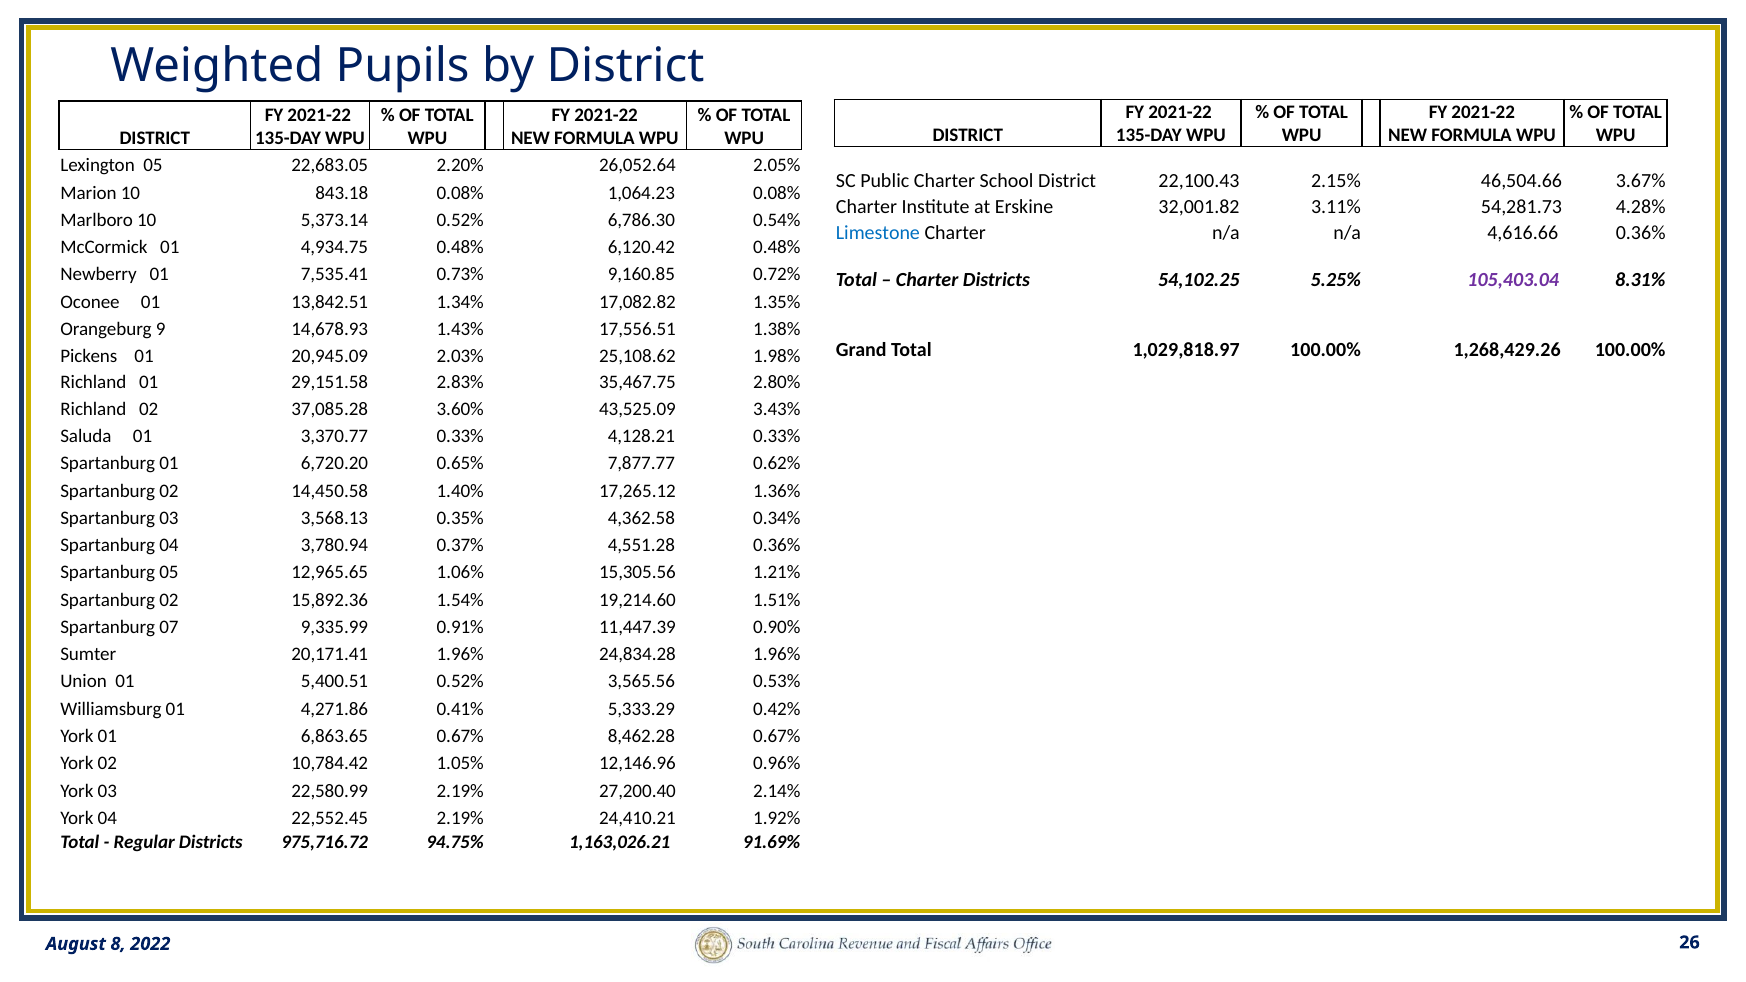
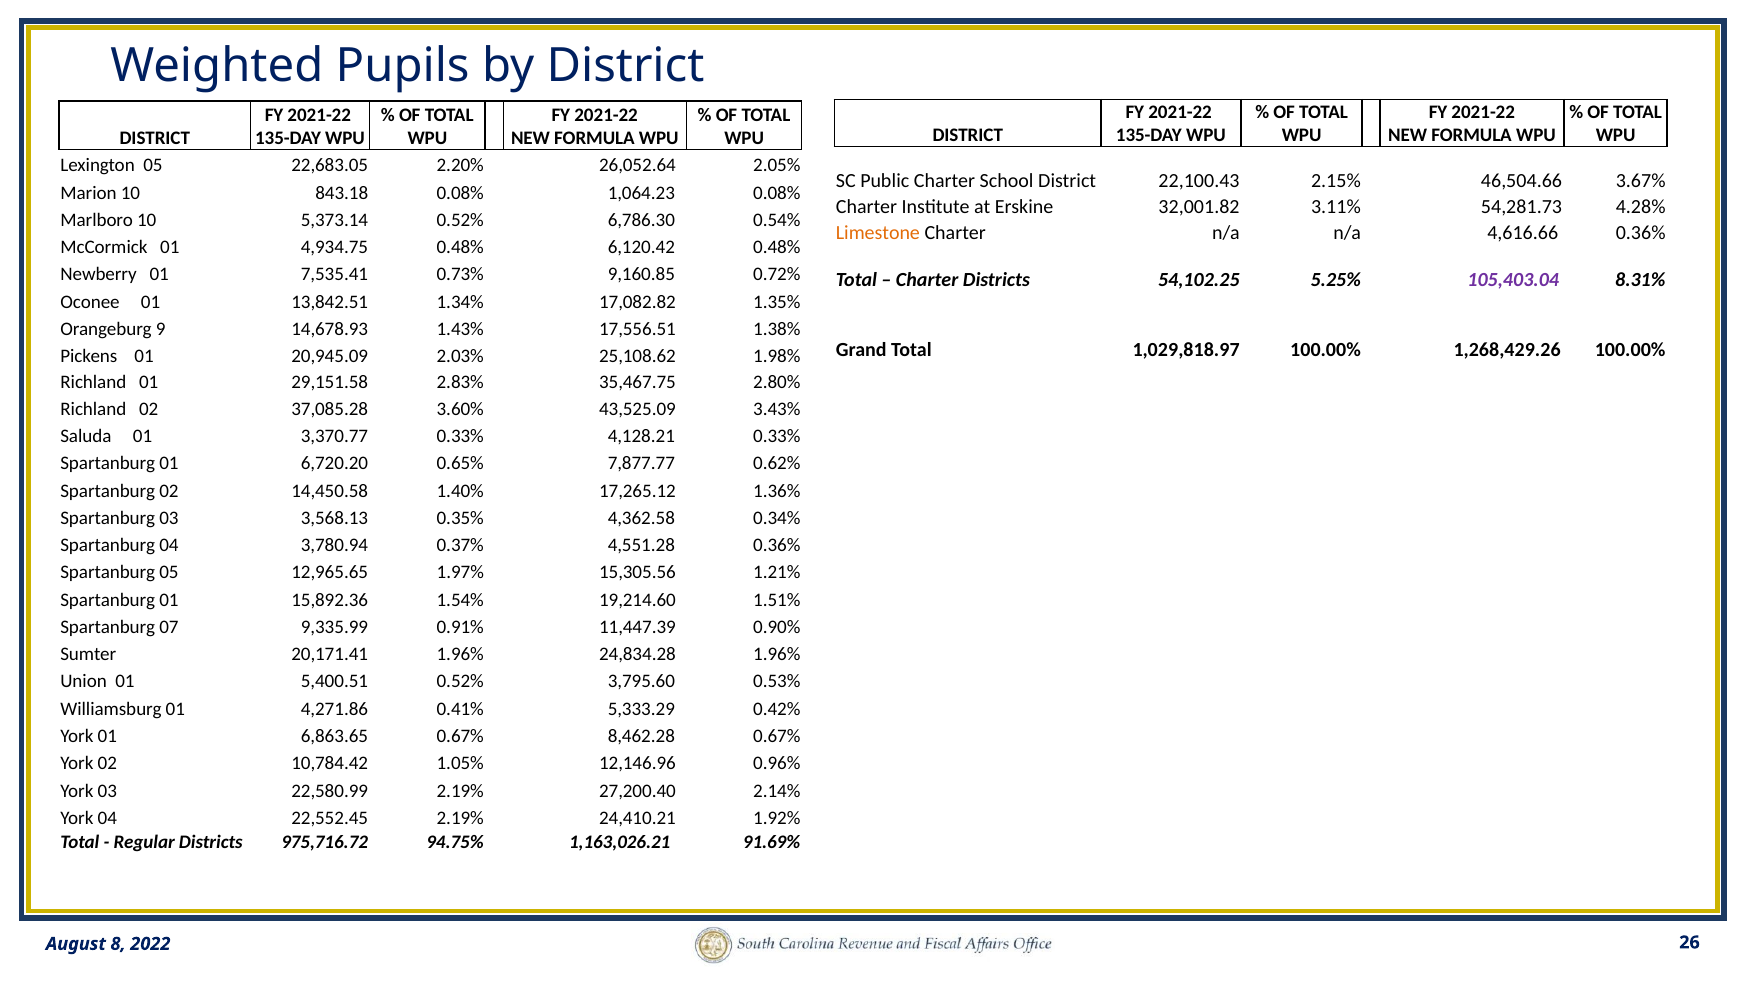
Limestone colour: blue -> orange (878, 233)
1.06%: 1.06% -> 1.97% (460, 573)
02: 02 -> 01 (169, 600)
3,565.56: 3,565.56 -> 3,795.60 (641, 682)
